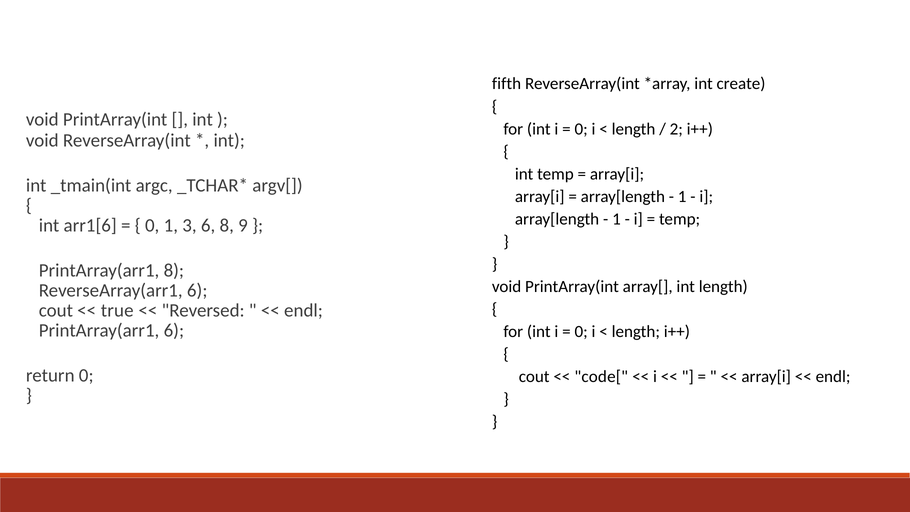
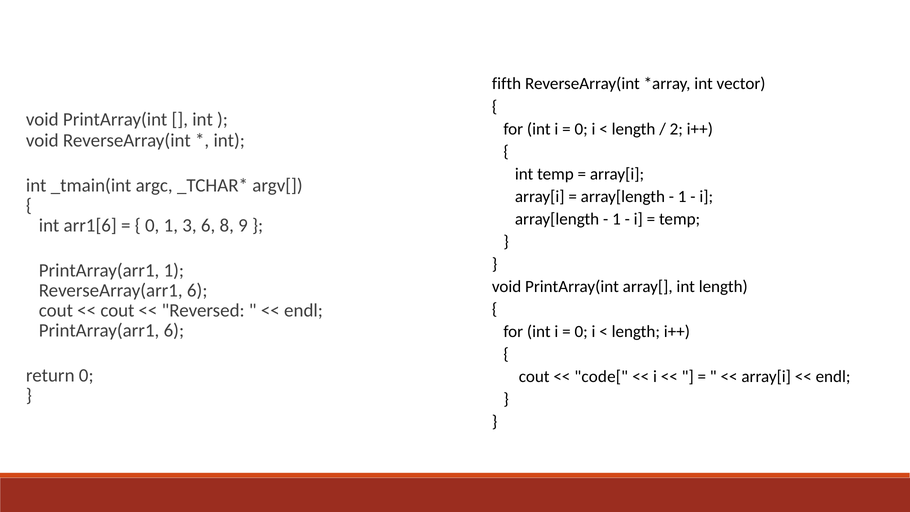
create: create -> vector (741, 84)
PrintArray(arr1 8: 8 -> 1 (174, 270)
true: true -> cout (117, 310)
